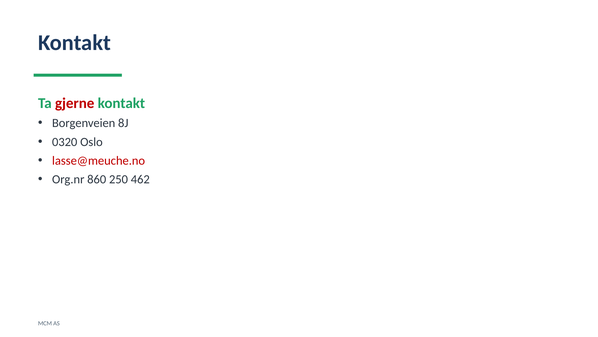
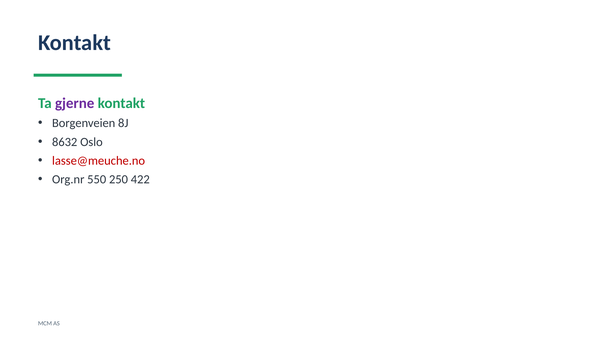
gjerne colour: red -> purple (75, 103)
0320: 0320 -> 8632 (65, 142)
860: 860 -> 550 (97, 179)
462: 462 -> 422 (140, 179)
